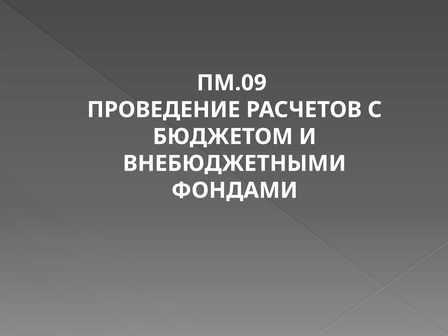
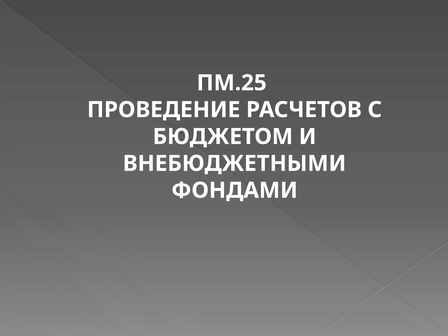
ПМ.09: ПМ.09 -> ПМ.25 (232, 83)
